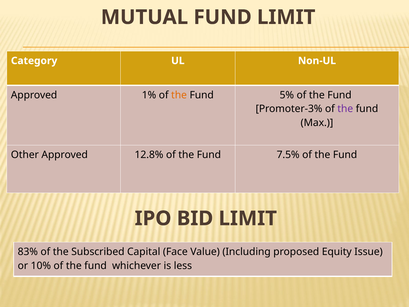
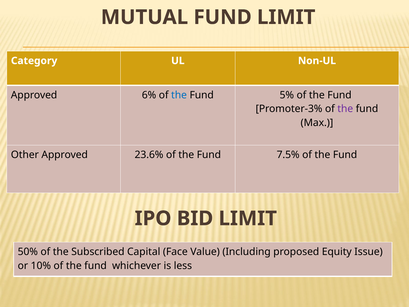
1%: 1% -> 6% (149, 95)
the colour: orange -> blue (179, 95)
12.8%: 12.8% -> 23.6% (149, 155)
83%: 83% -> 50% (28, 252)
